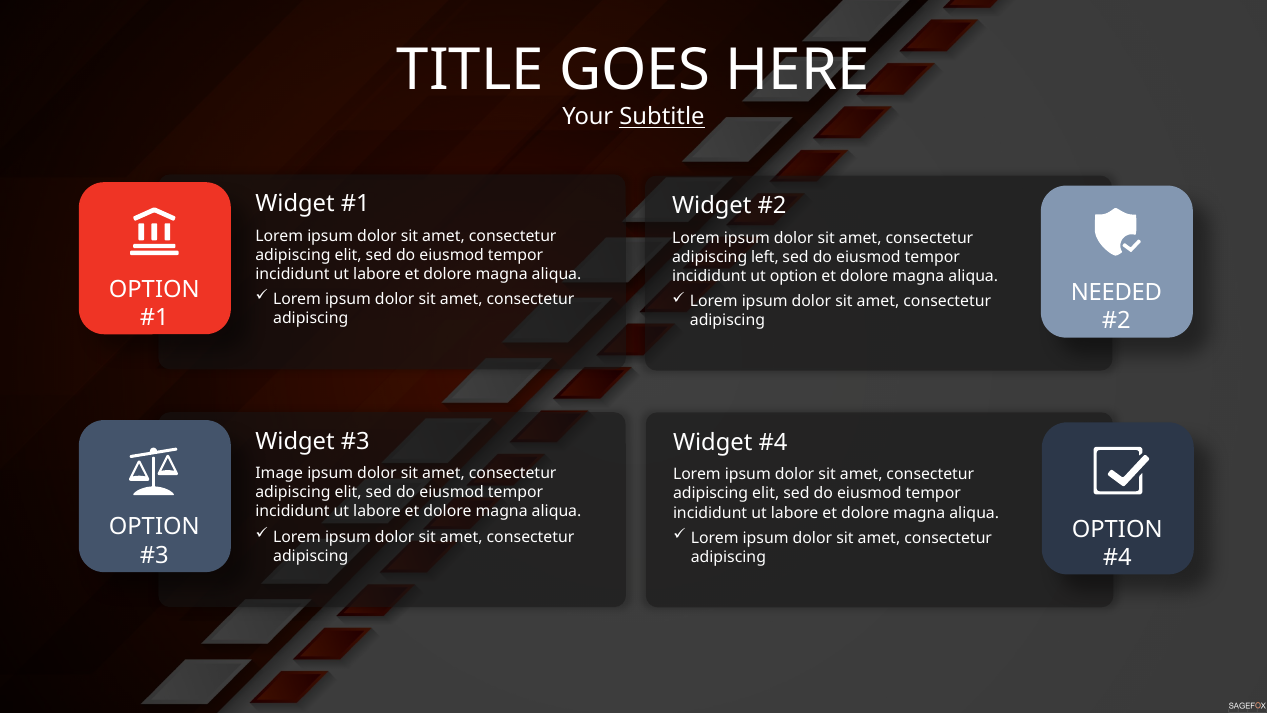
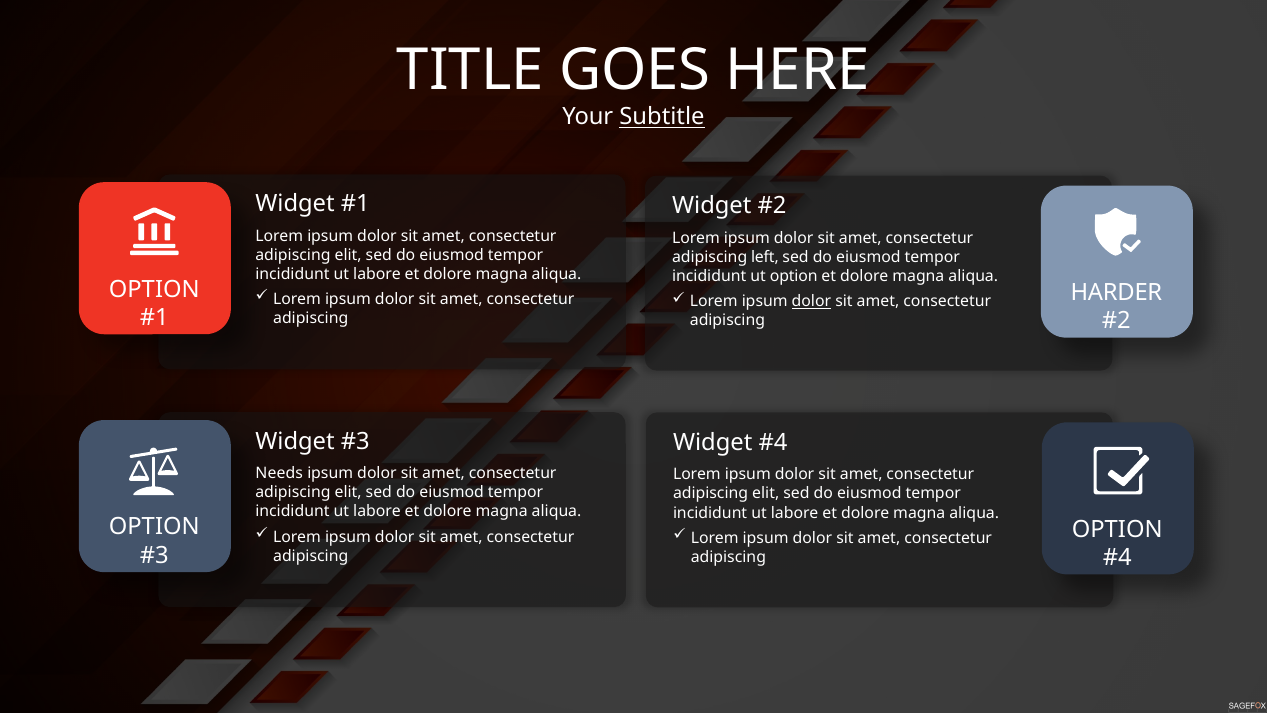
NEEDED: NEEDED -> HARDER (1116, 292)
dolor underline: none -> present (811, 301)
Image: Image -> Needs (279, 474)
